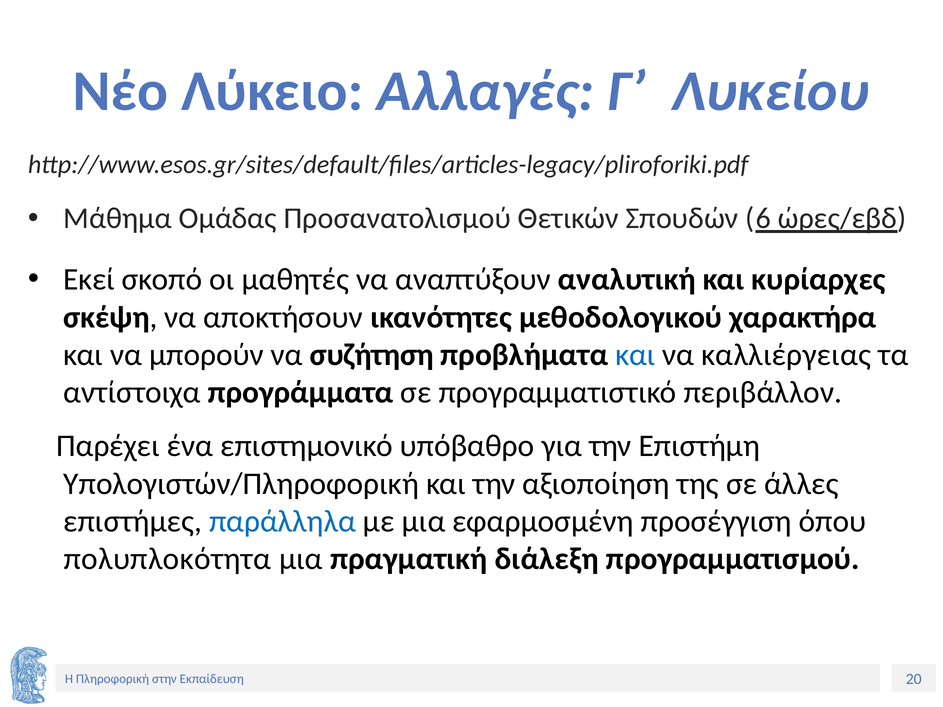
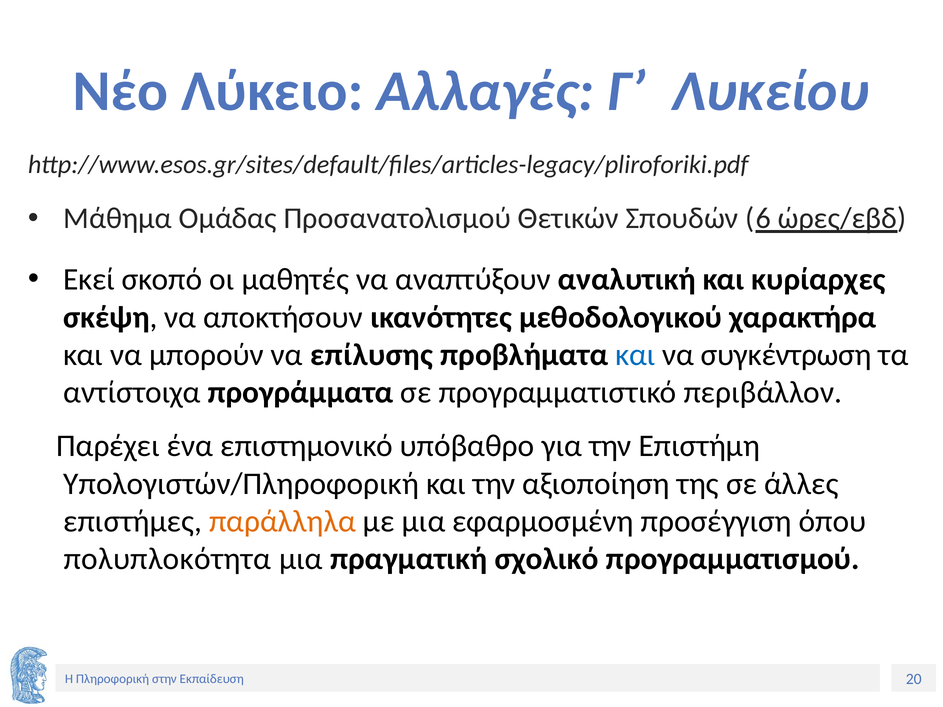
συζήτηση: συζήτηση -> επίλυσης (372, 355)
καλλιέργειας: καλλιέργειας -> συγκέντρωση (786, 355)
παράλληλα colour: blue -> orange (282, 522)
διάλεξη: διάλεξη -> σχολικό (547, 559)
